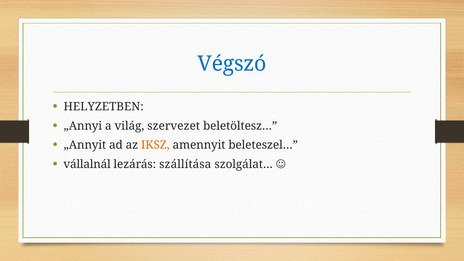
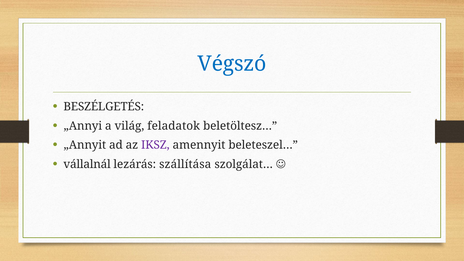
HELYZETBEN: HELYZETBEN -> BESZÉLGETÉS (104, 107)
szervezet: szervezet -> feladatok (174, 126)
IKSZ colour: orange -> purple (155, 145)
